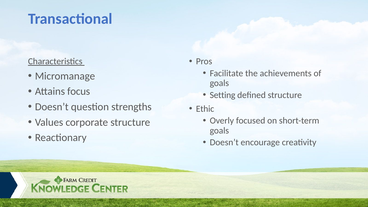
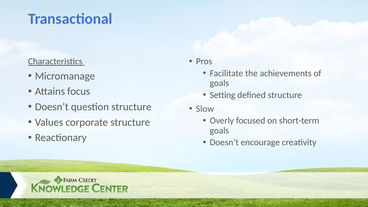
question strengths: strengths -> structure (131, 107)
Ethic: Ethic -> Slow (205, 109)
